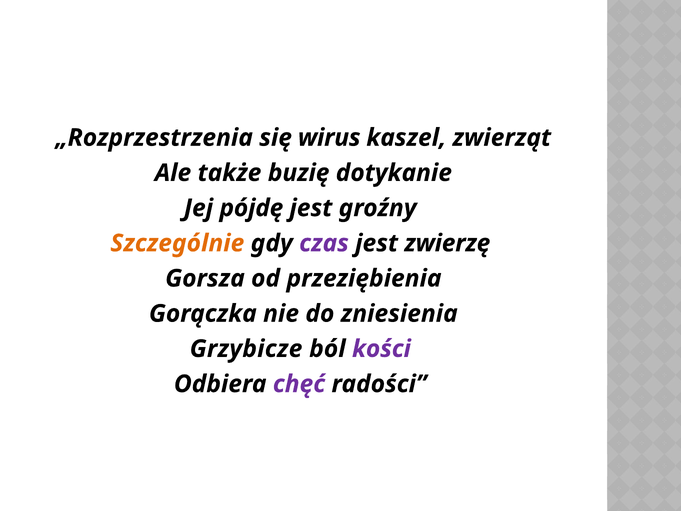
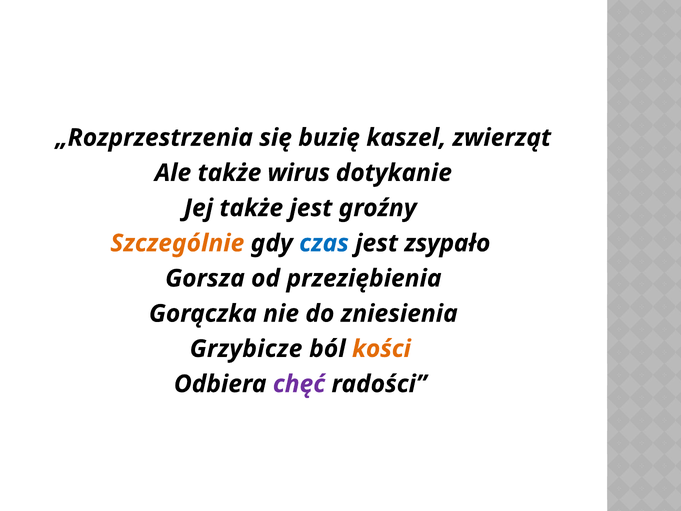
wirus: wirus -> buzię (329, 138)
buzię: buzię -> wirus (299, 173)
Jej pójdę: pójdę -> także (251, 208)
czas colour: purple -> blue (324, 243)
zwierzę: zwierzę -> zsypało (447, 243)
kości colour: purple -> orange (381, 349)
